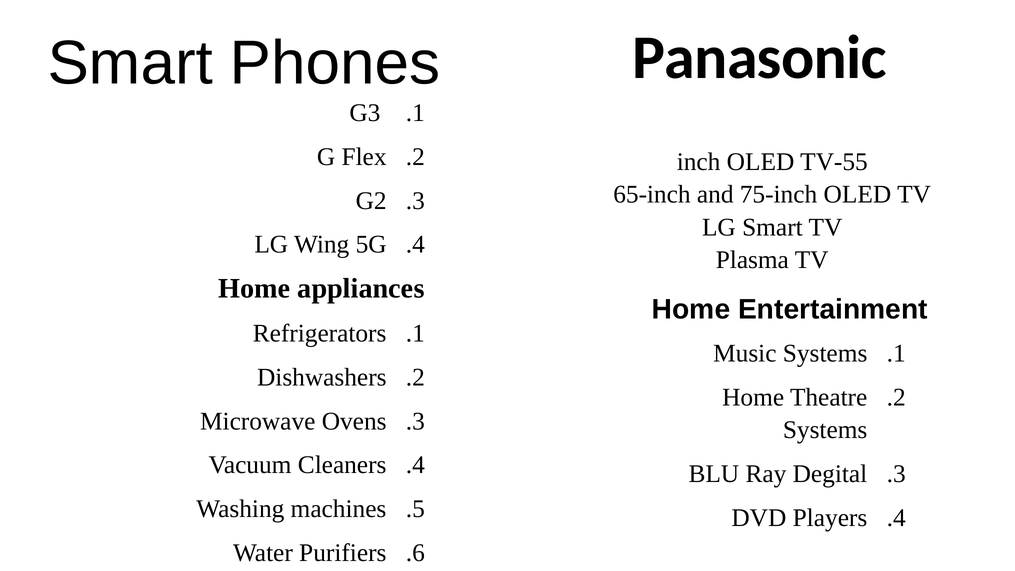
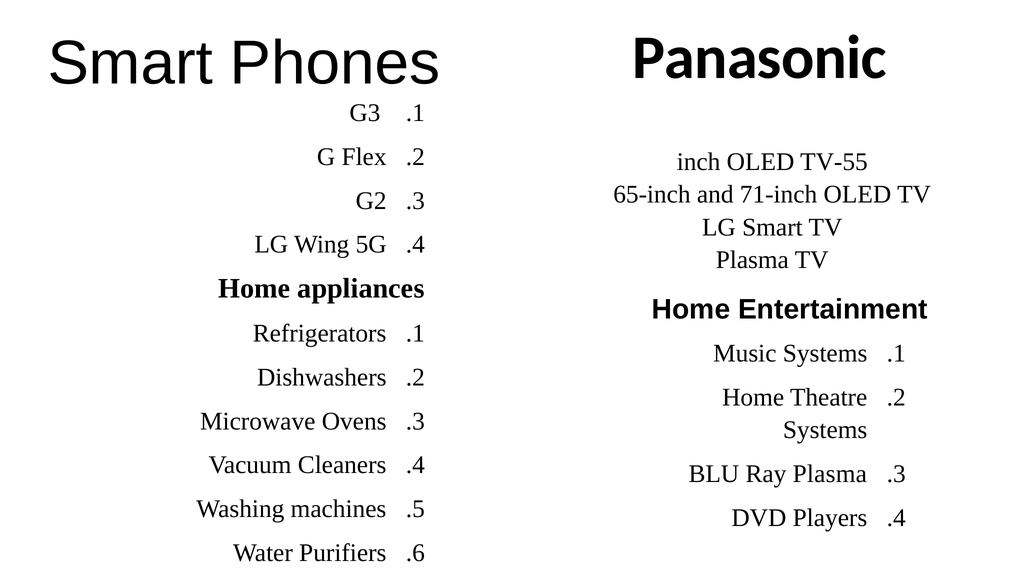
75-inch: 75-inch -> 71-inch (779, 195)
Ray Degital: Degital -> Plasma (830, 474)
